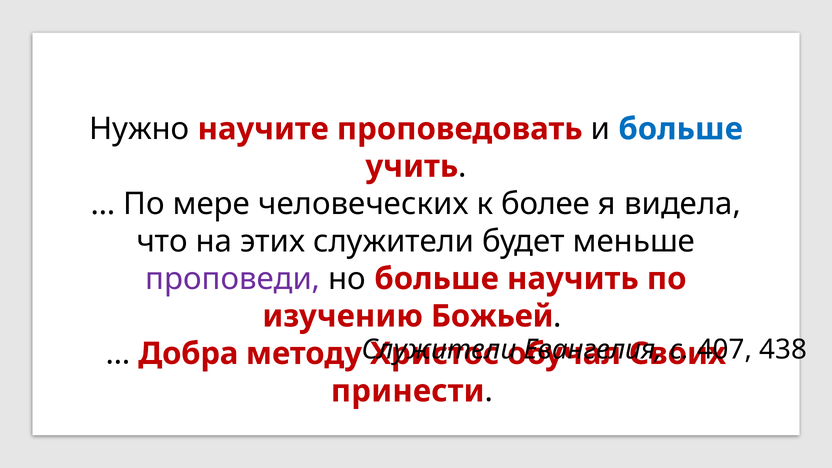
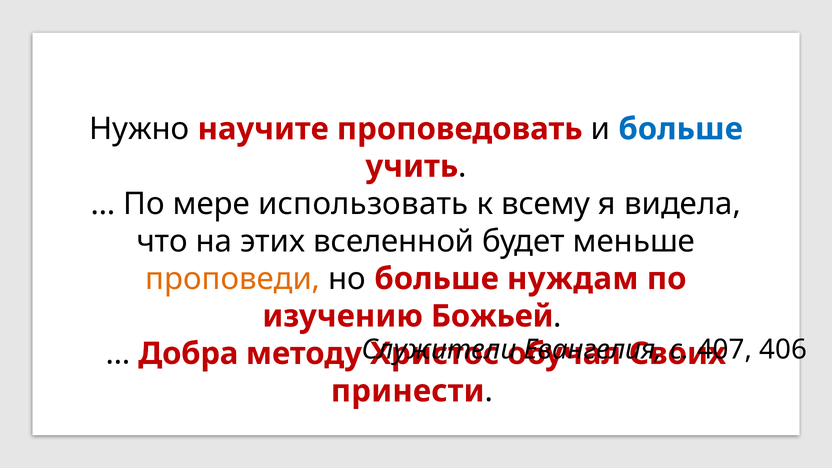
человеческих: человеческих -> использовать (363, 204)
более: более -> всему (546, 204)
этих служители: служители -> вселенной (394, 241)
проповеди colour: purple -> orange (233, 279)
научить: научить -> нуждам (573, 279)
438: 438 -> 406 (783, 350)
